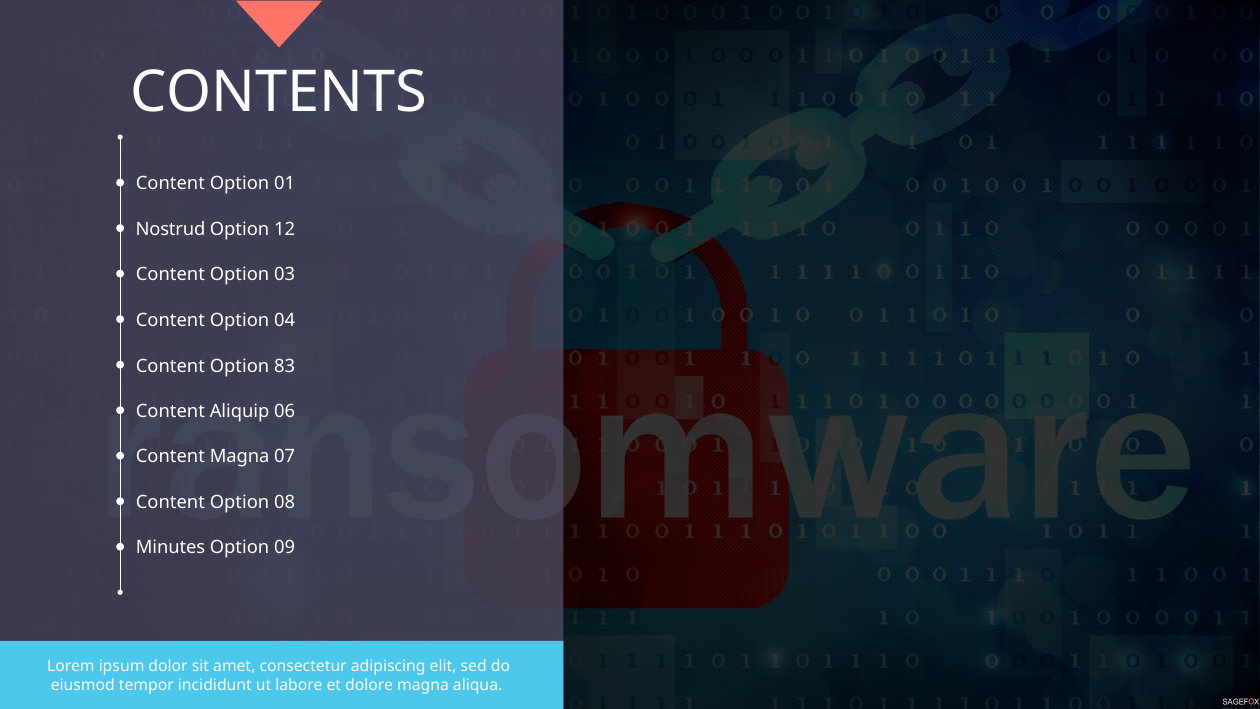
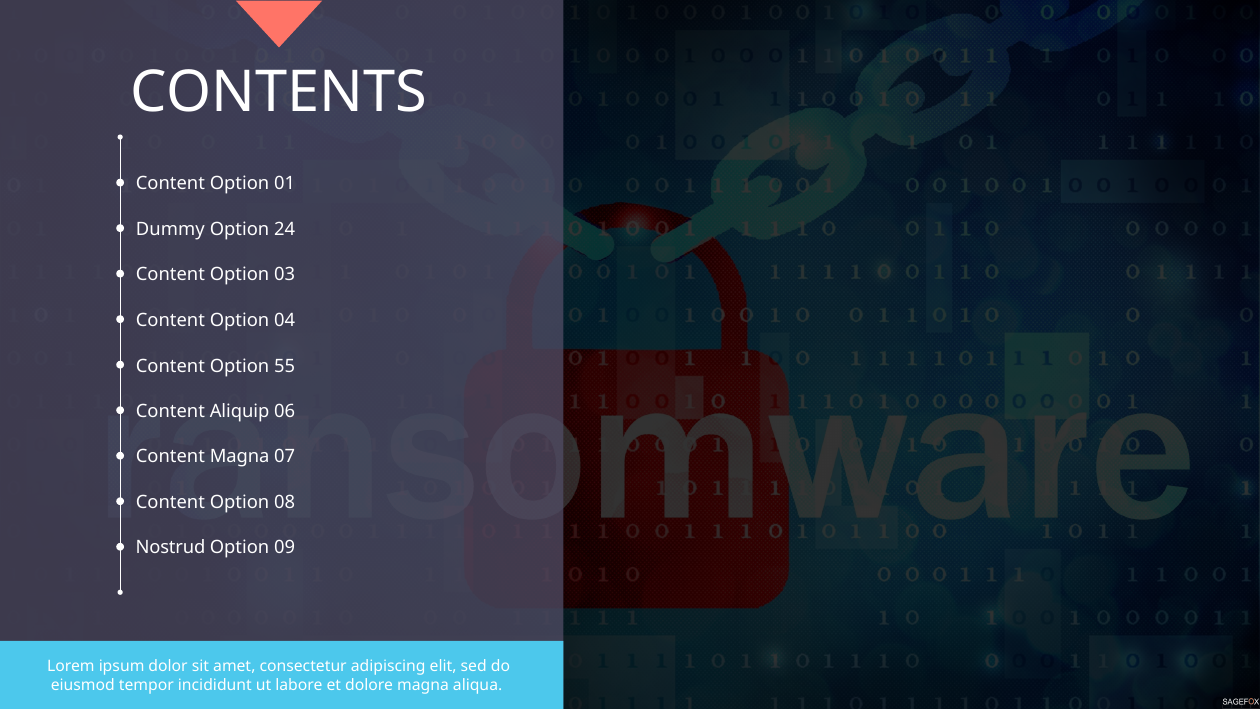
Nostrud: Nostrud -> Dummy (170, 229)
12: 12 -> 24 (285, 229)
83: 83 -> 55 (285, 366)
Minutes: Minutes -> Nostrud (170, 548)
